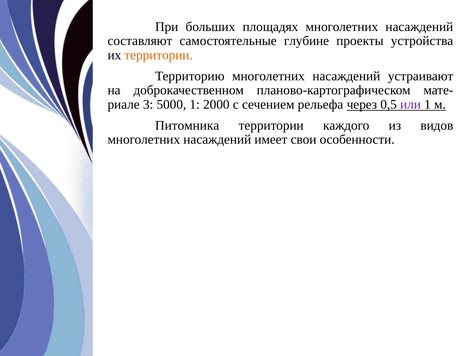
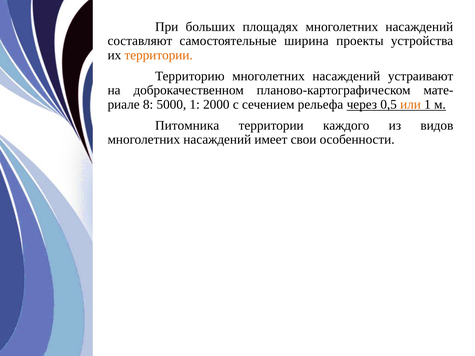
глубине: глубине -> ширина (306, 41)
3: 3 -> 8 (148, 105)
или colour: purple -> orange (411, 105)
